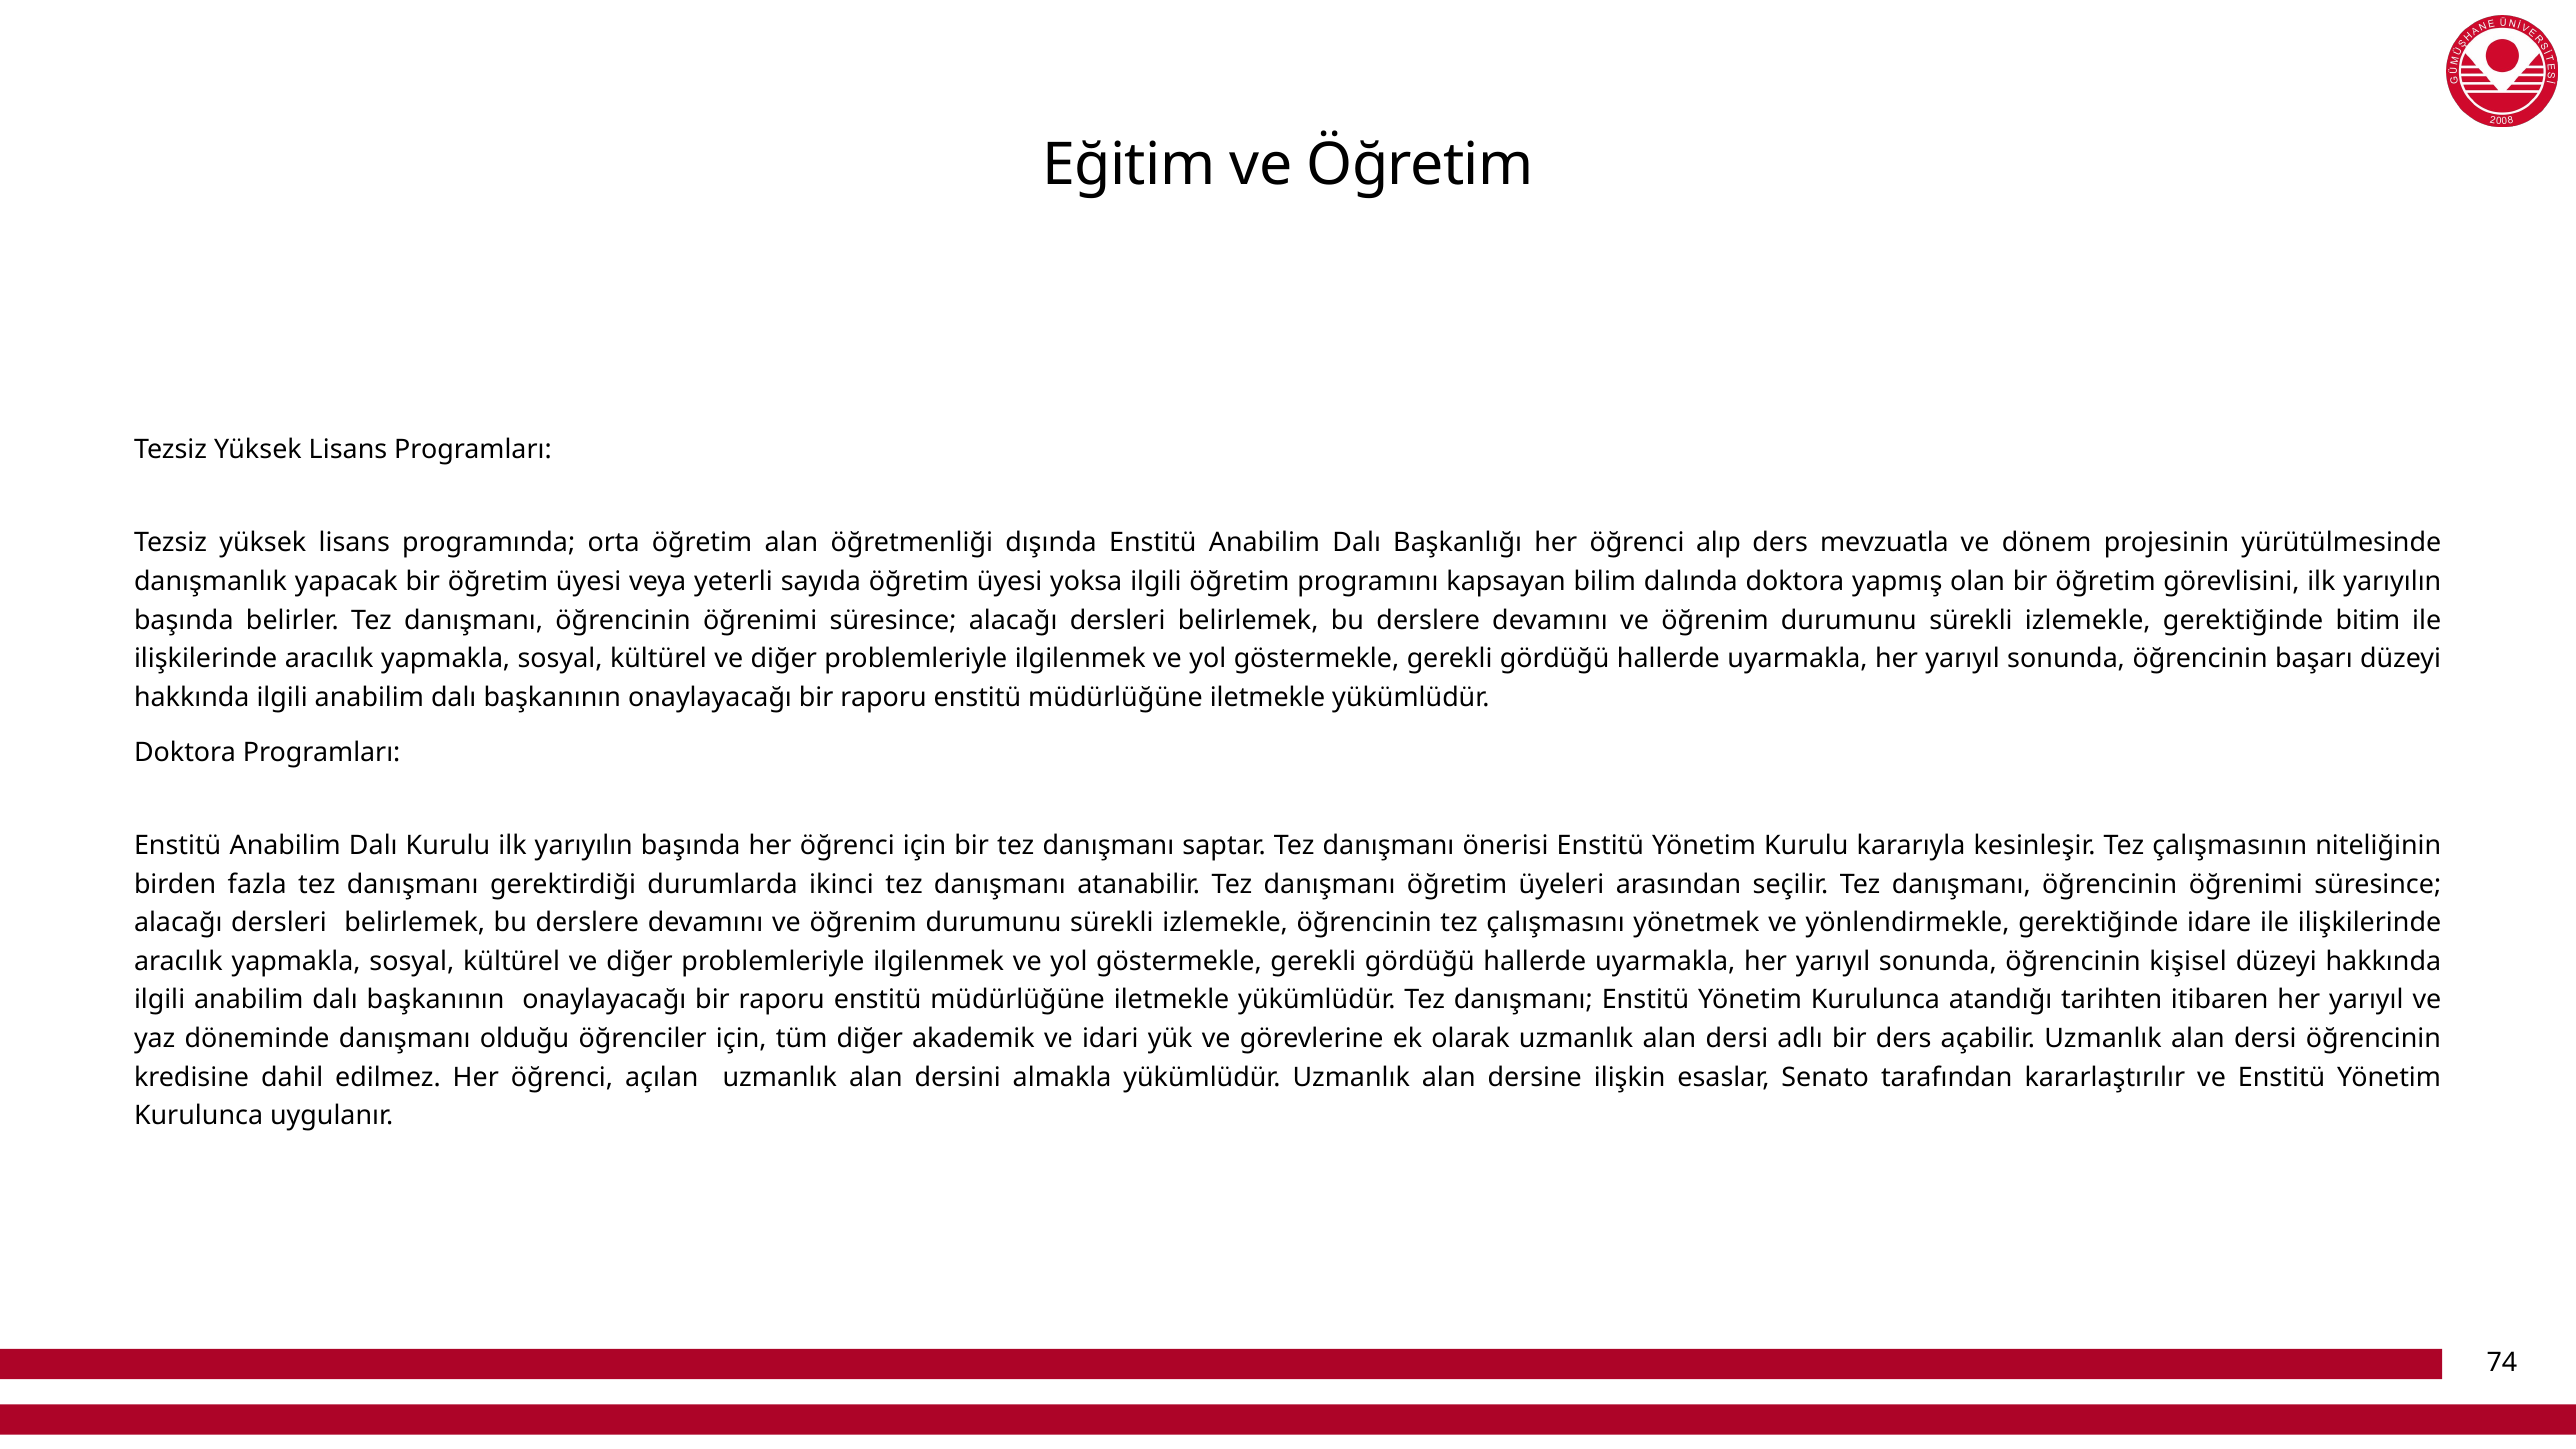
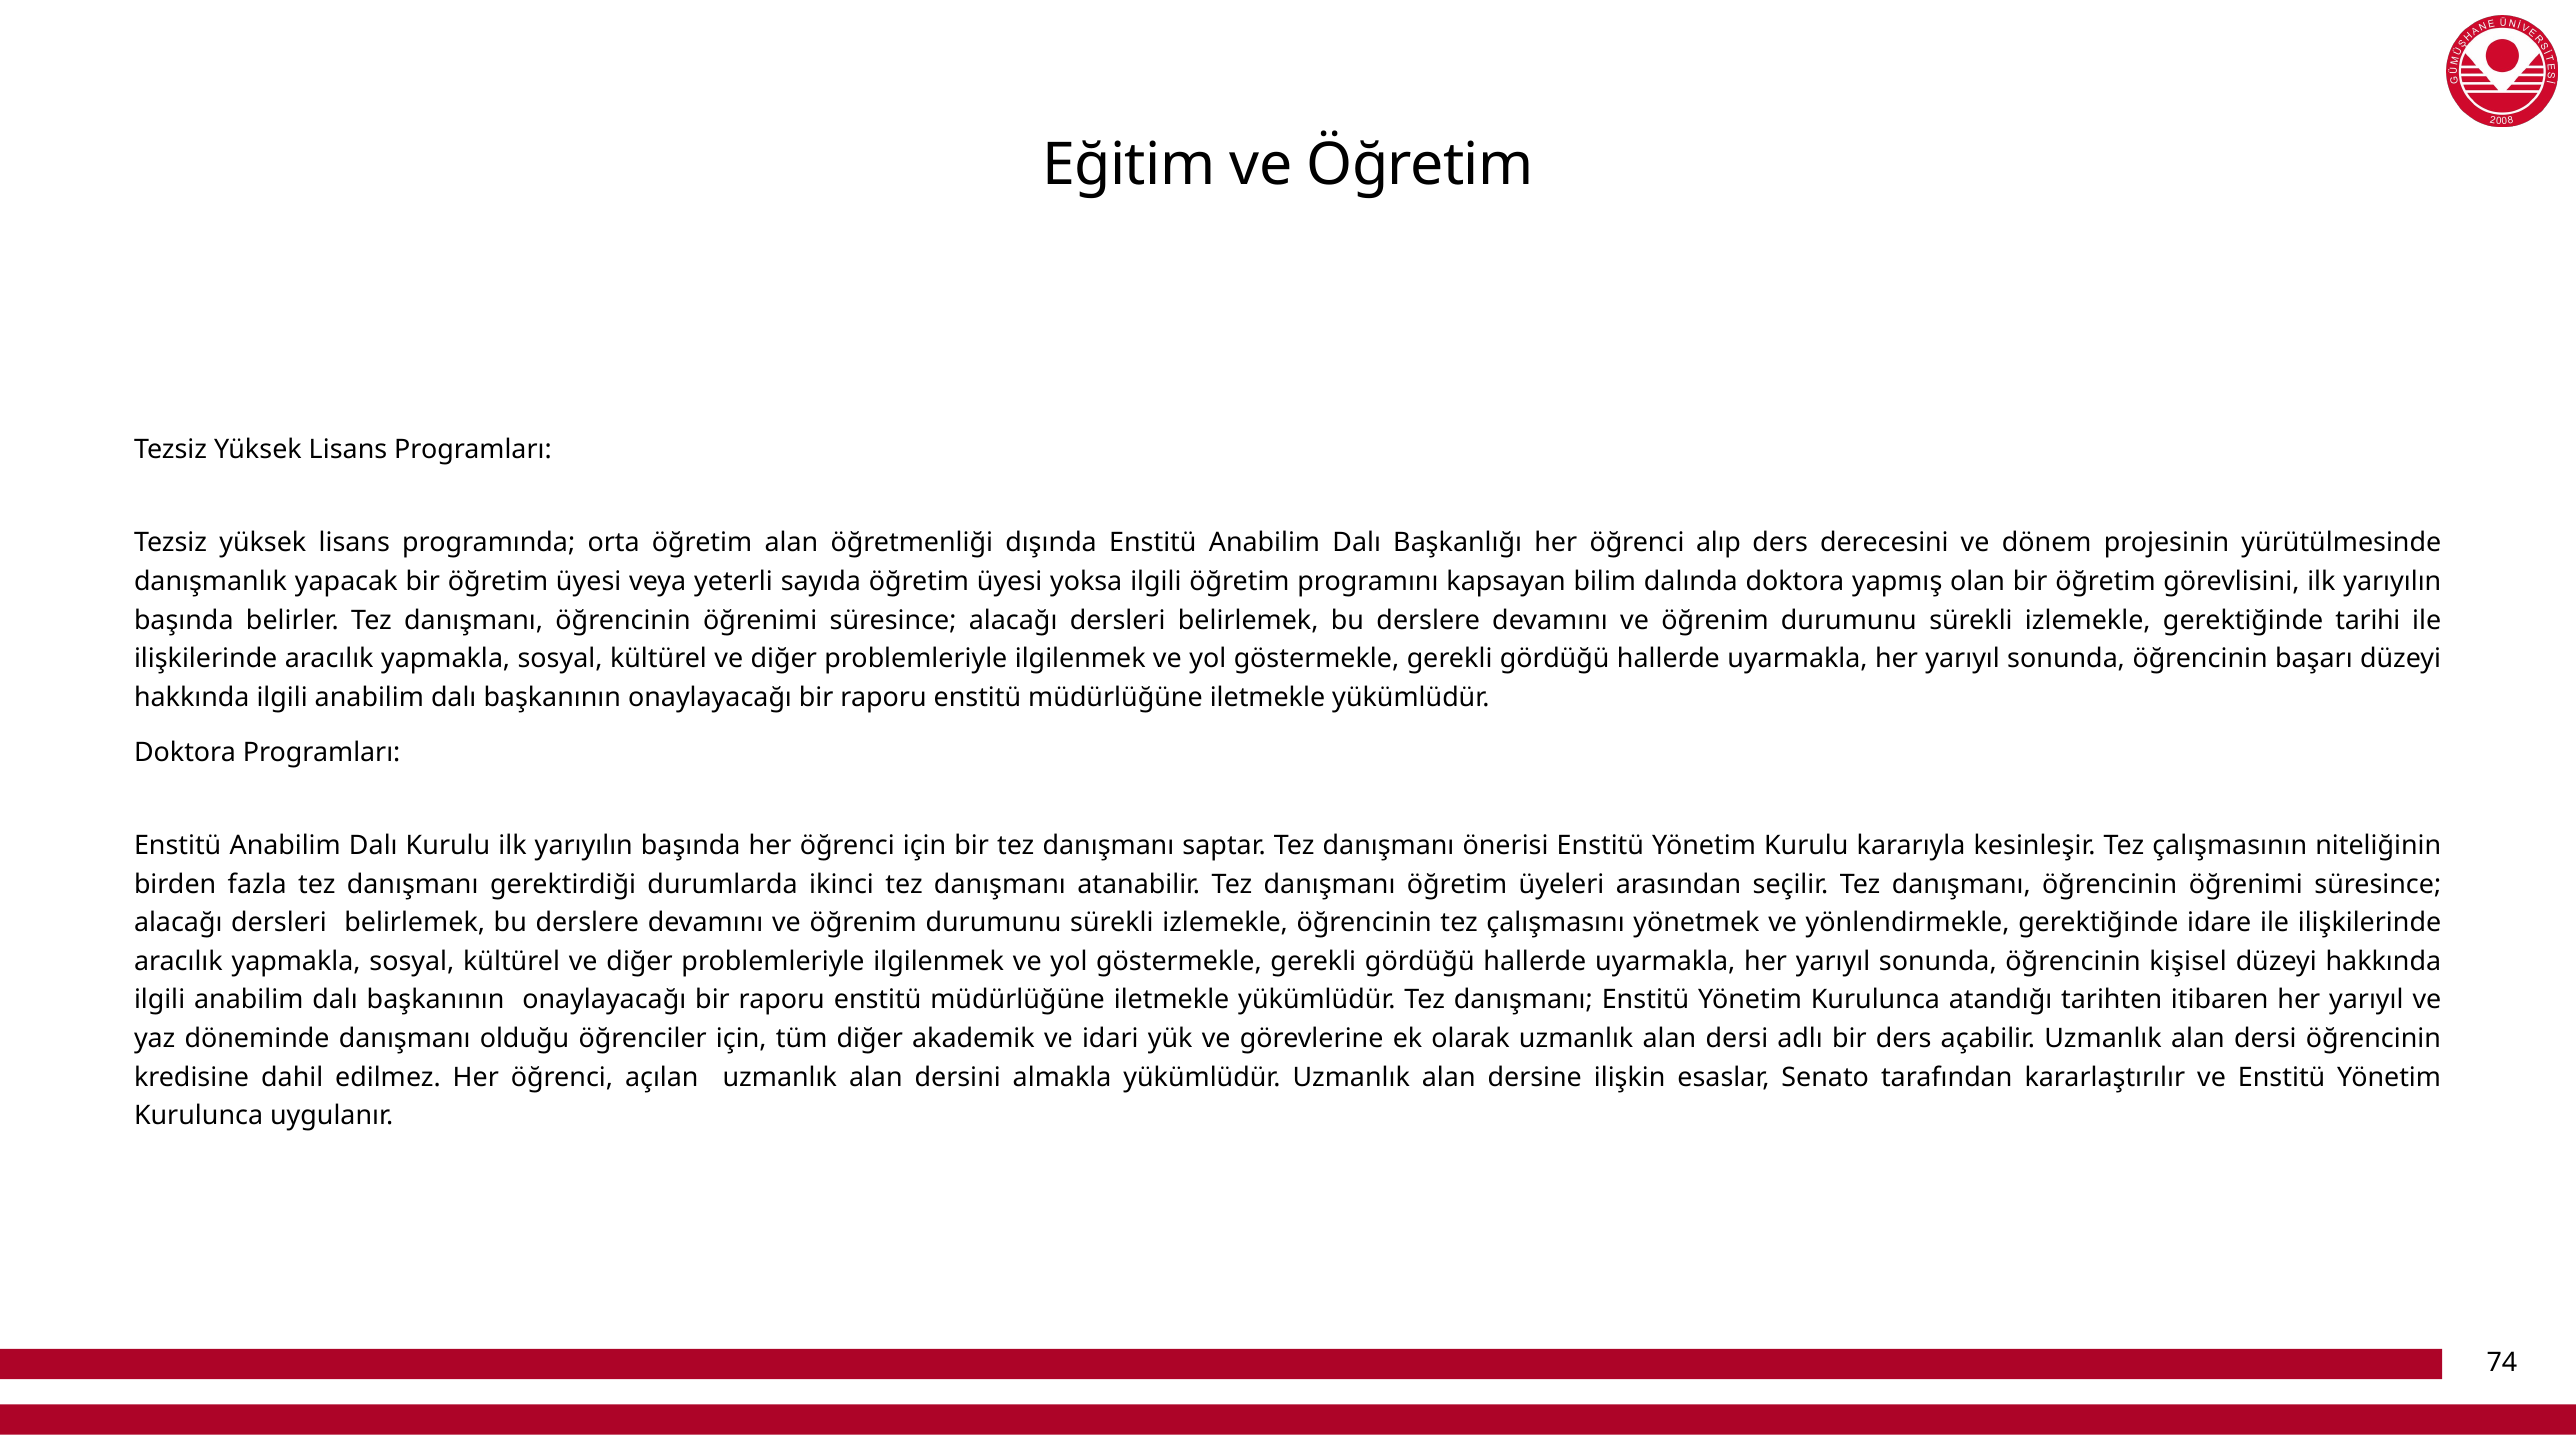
mevzuatla: mevzuatla -> derecesini (1884, 543)
bitim: bitim -> tarihi (2368, 620)
